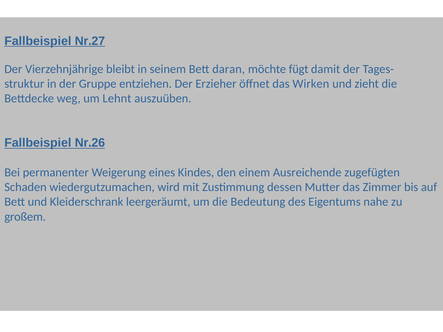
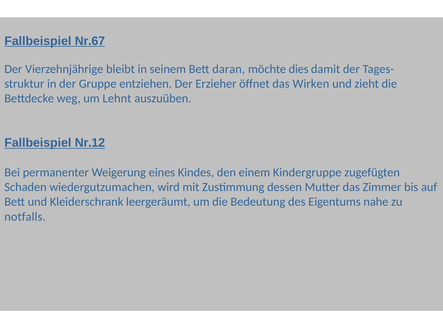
Nr.27: Nr.27 -> Nr.67 (90, 41)
fügt: fügt -> dies (299, 69)
Nr.26: Nr.26 -> Nr.12 (90, 143)
Ausreichende: Ausreichende -> Kindergruppe (307, 172)
großem: großem -> notfalls (25, 217)
